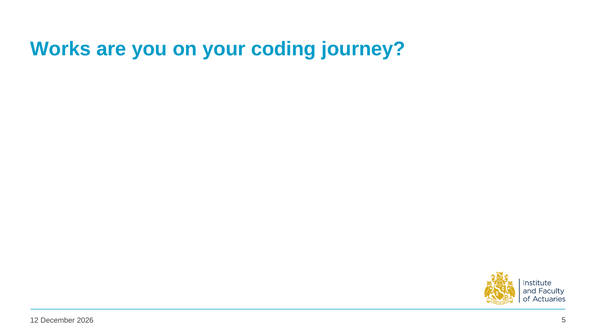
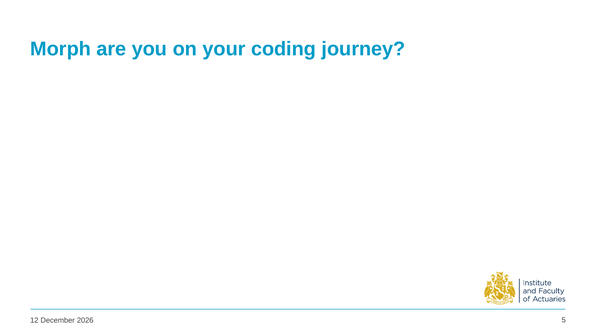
Works: Works -> Morph (61, 49)
